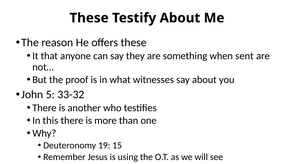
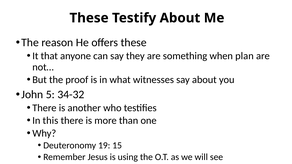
sent: sent -> plan (244, 56)
33-32: 33-32 -> 34-32 (71, 95)
